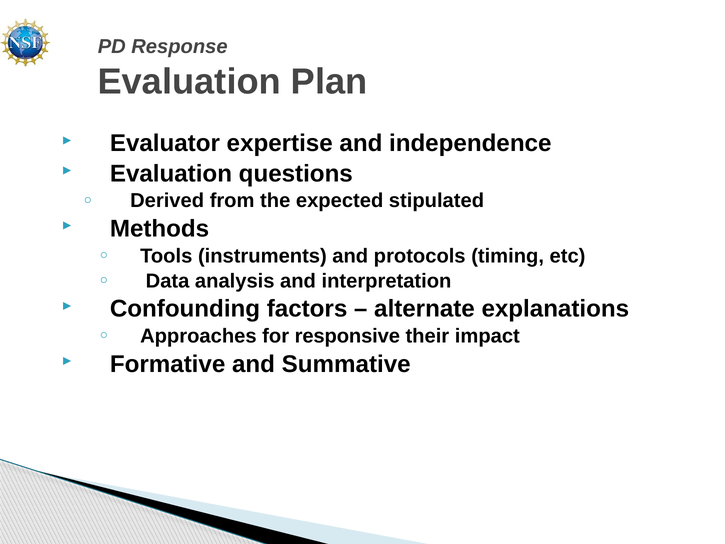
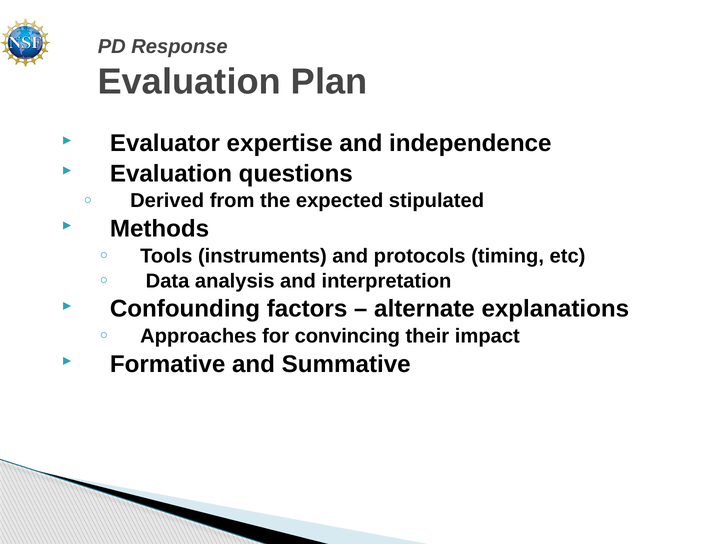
responsive: responsive -> convincing (347, 336)
